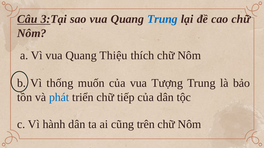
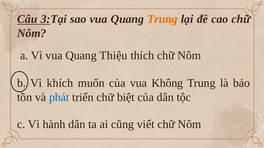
Trung colour: blue -> orange (162, 19)
thống: thống -> khích (60, 83)
Tượng: Tượng -> Không (167, 83)
tiếp: tiếp -> biệt (126, 97)
trên: trên -> viết (146, 125)
